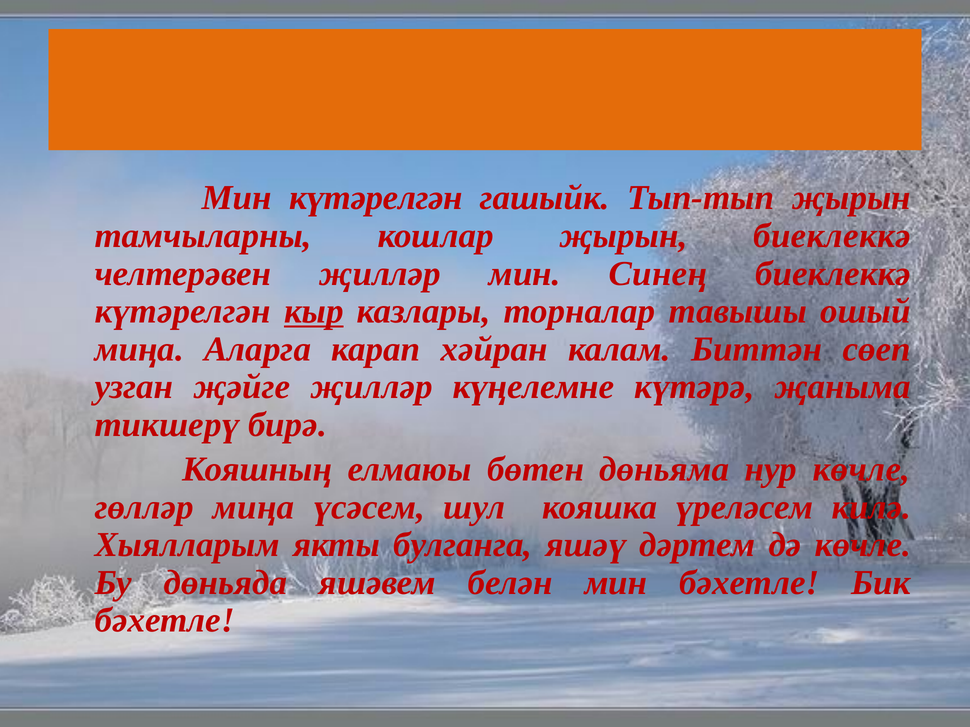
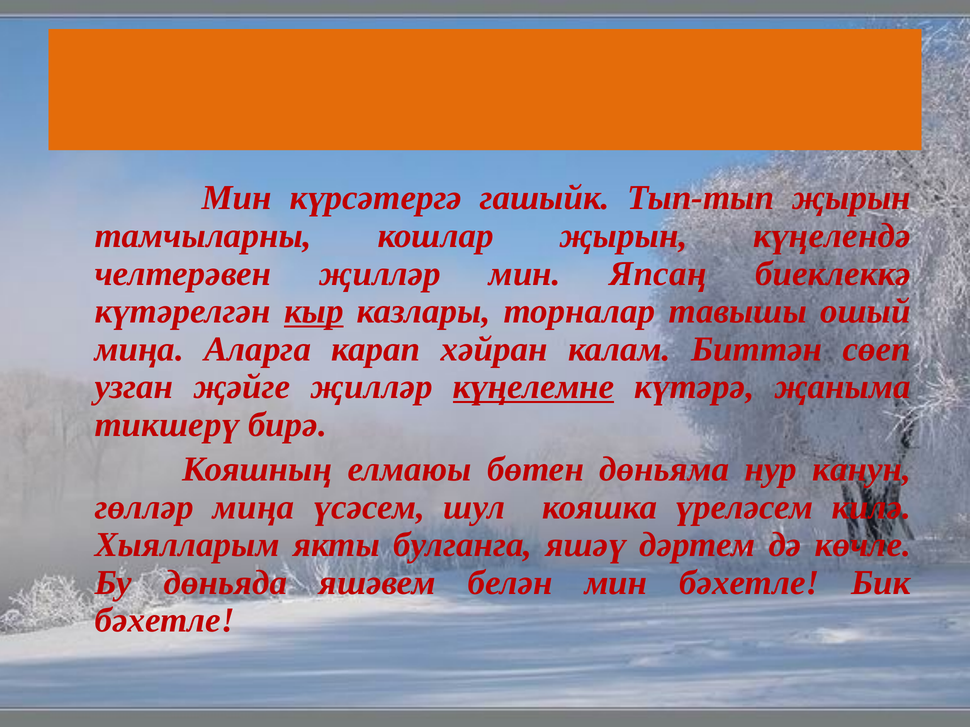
Мин күтәрелгән: күтәрелгән -> күрсәтергә (376, 198)
җырын биеклеккә: биеклеккә -> күңелендә (832, 236)
Синең: Синең -> Япсаң (658, 274)
күңелемне underline: none -> present (534, 387)
нур көчле: көчле -> канун (862, 470)
